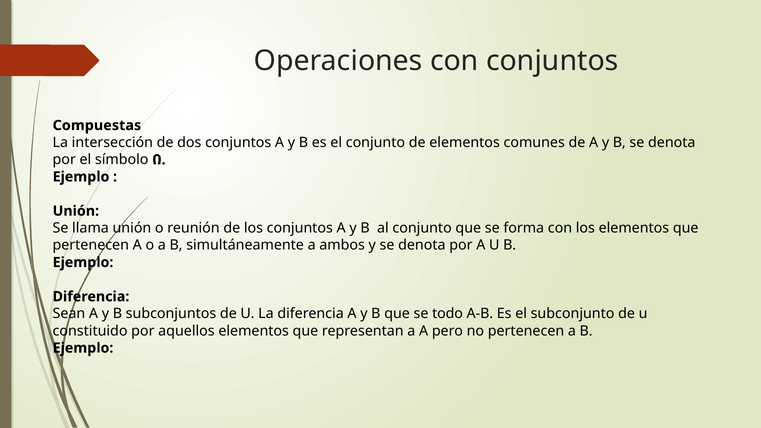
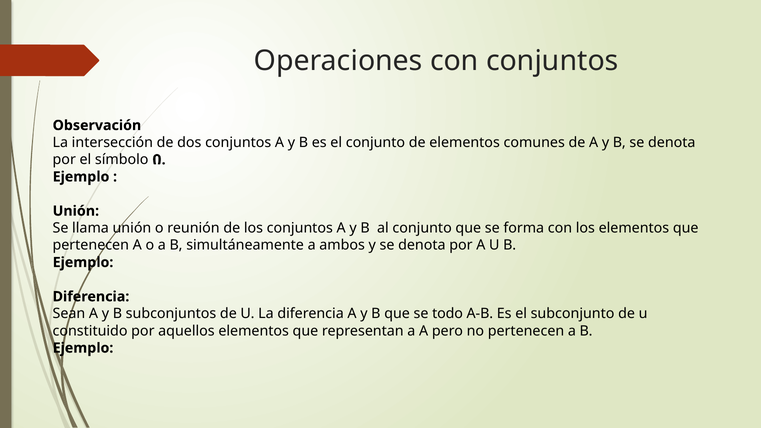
Compuestas: Compuestas -> Observación (97, 125)
